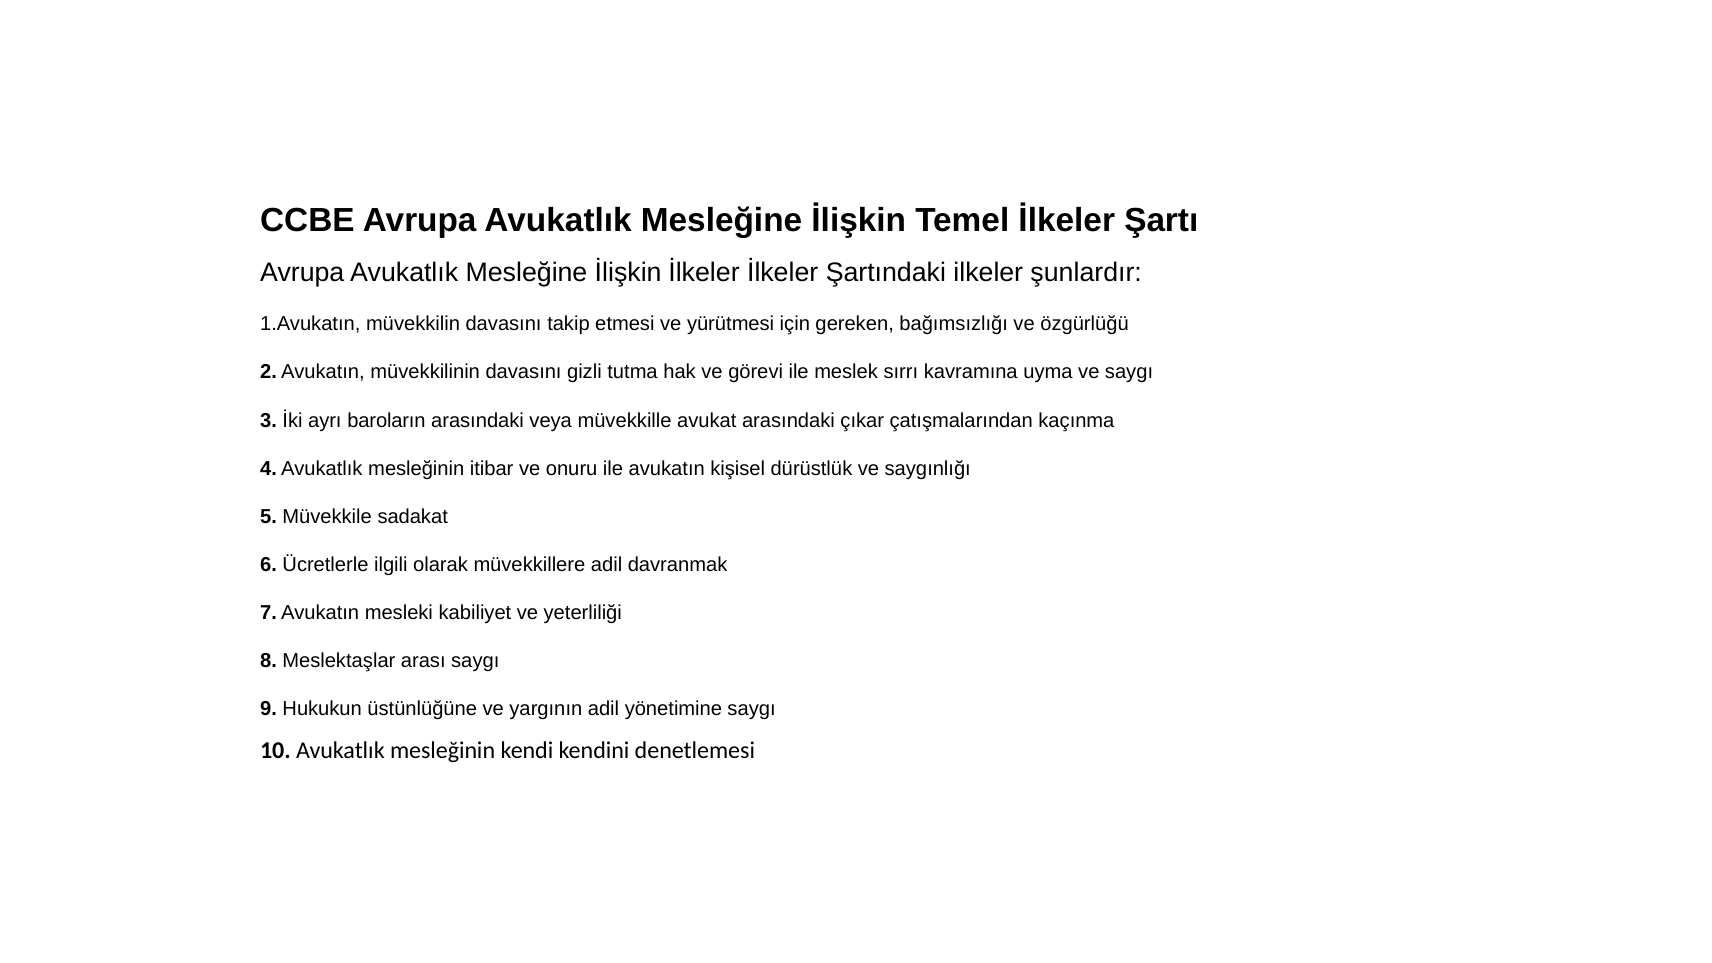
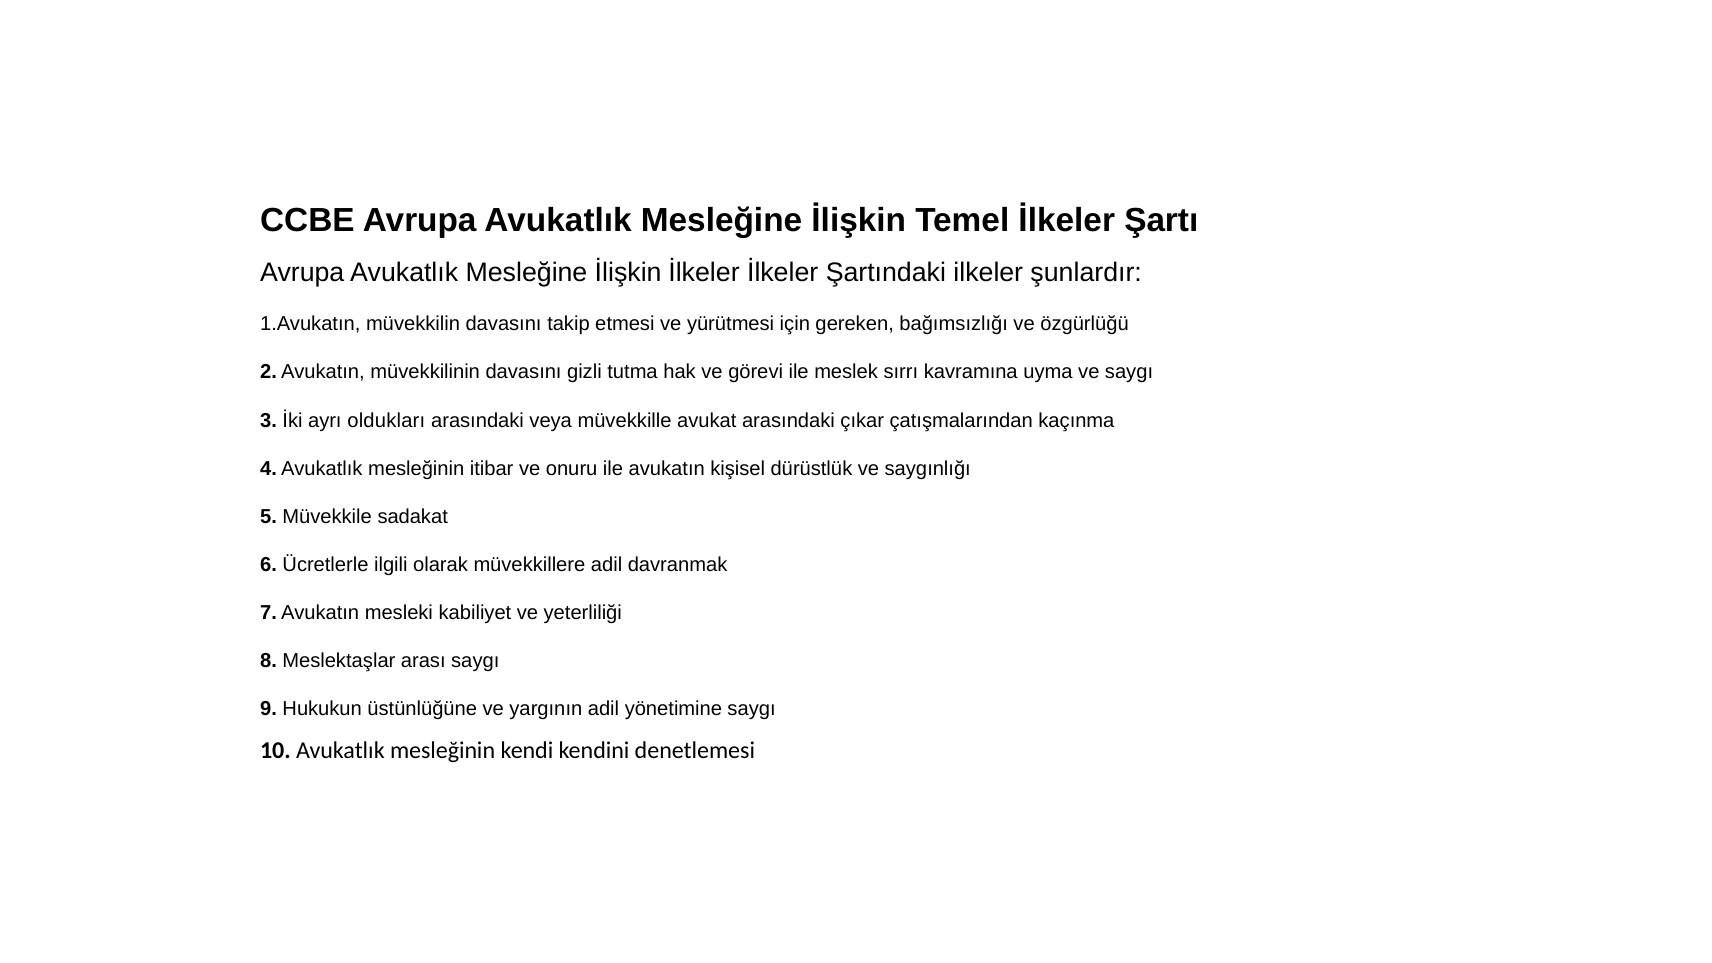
baroların: baroların -> oldukları (386, 420)
